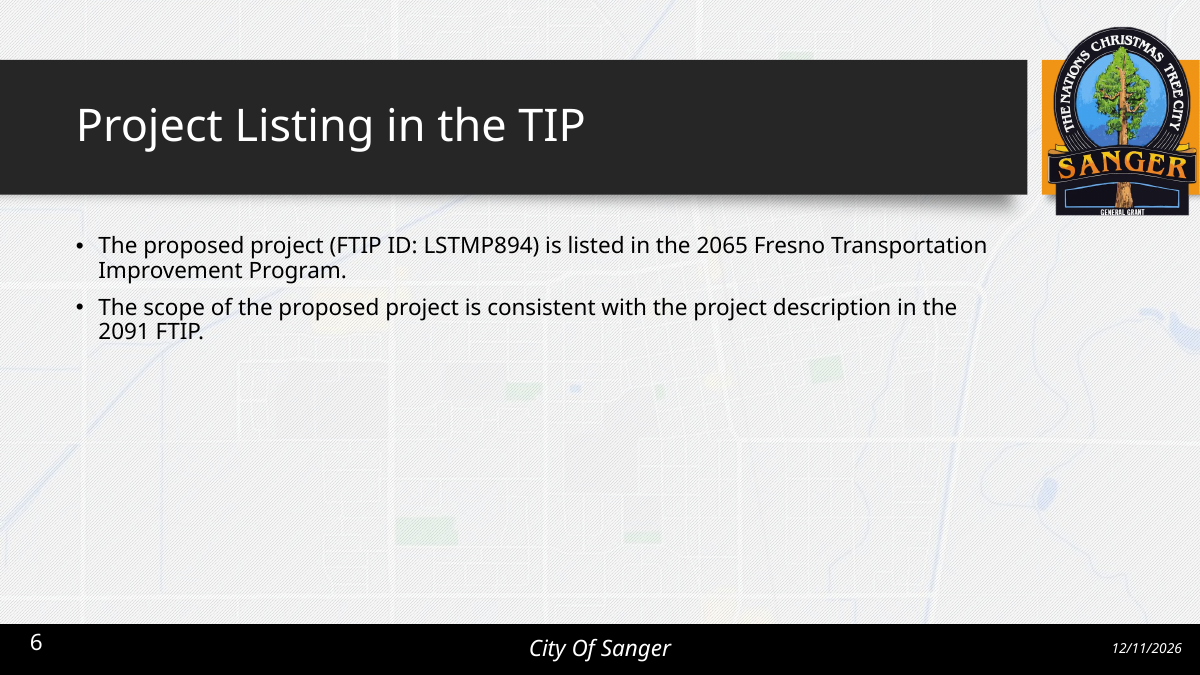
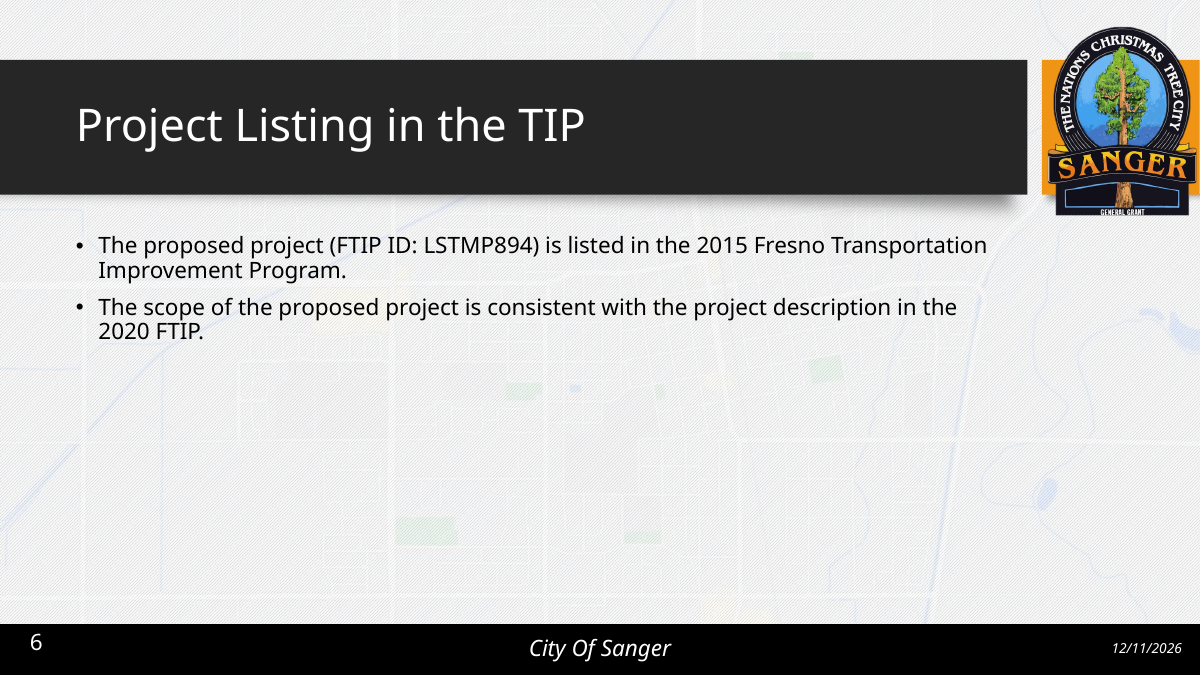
2065: 2065 -> 2015 (722, 247)
2091: 2091 -> 2020 (124, 332)
